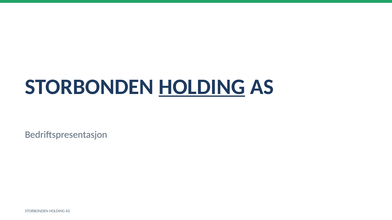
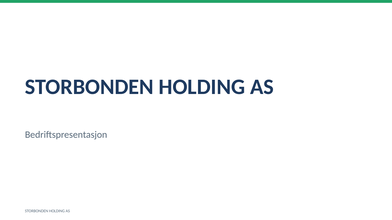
HOLDING underline: present -> none (202, 87)
